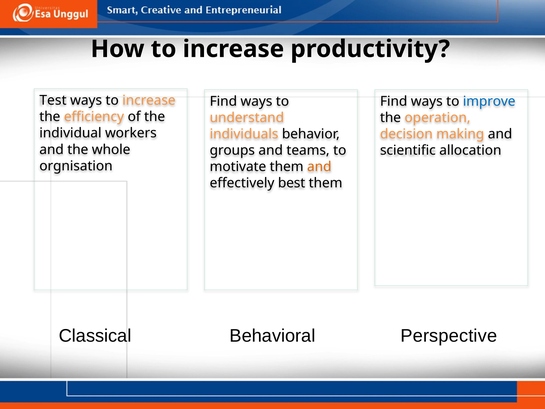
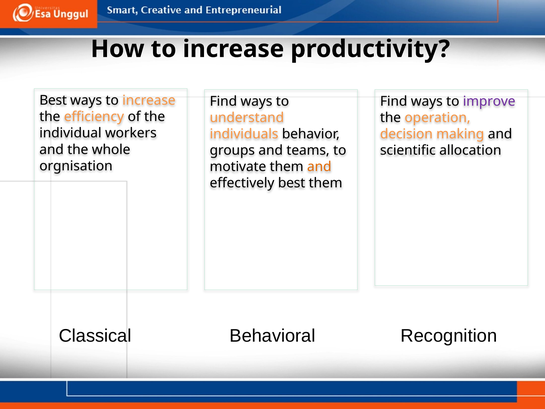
Test: Test -> Best (53, 100)
improve colour: blue -> purple (489, 101)
Perspective: Perspective -> Recognition (449, 336)
